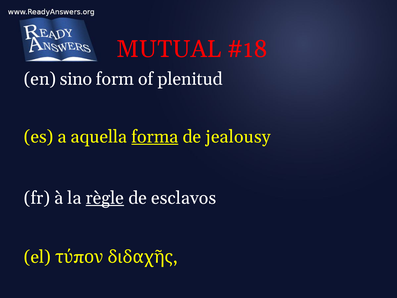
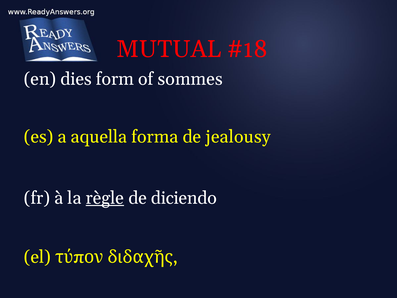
sino: sino -> dies (76, 79)
plenitud: plenitud -> sommes (190, 79)
forma underline: present -> none (155, 137)
esclavos: esclavos -> diciendo (184, 198)
